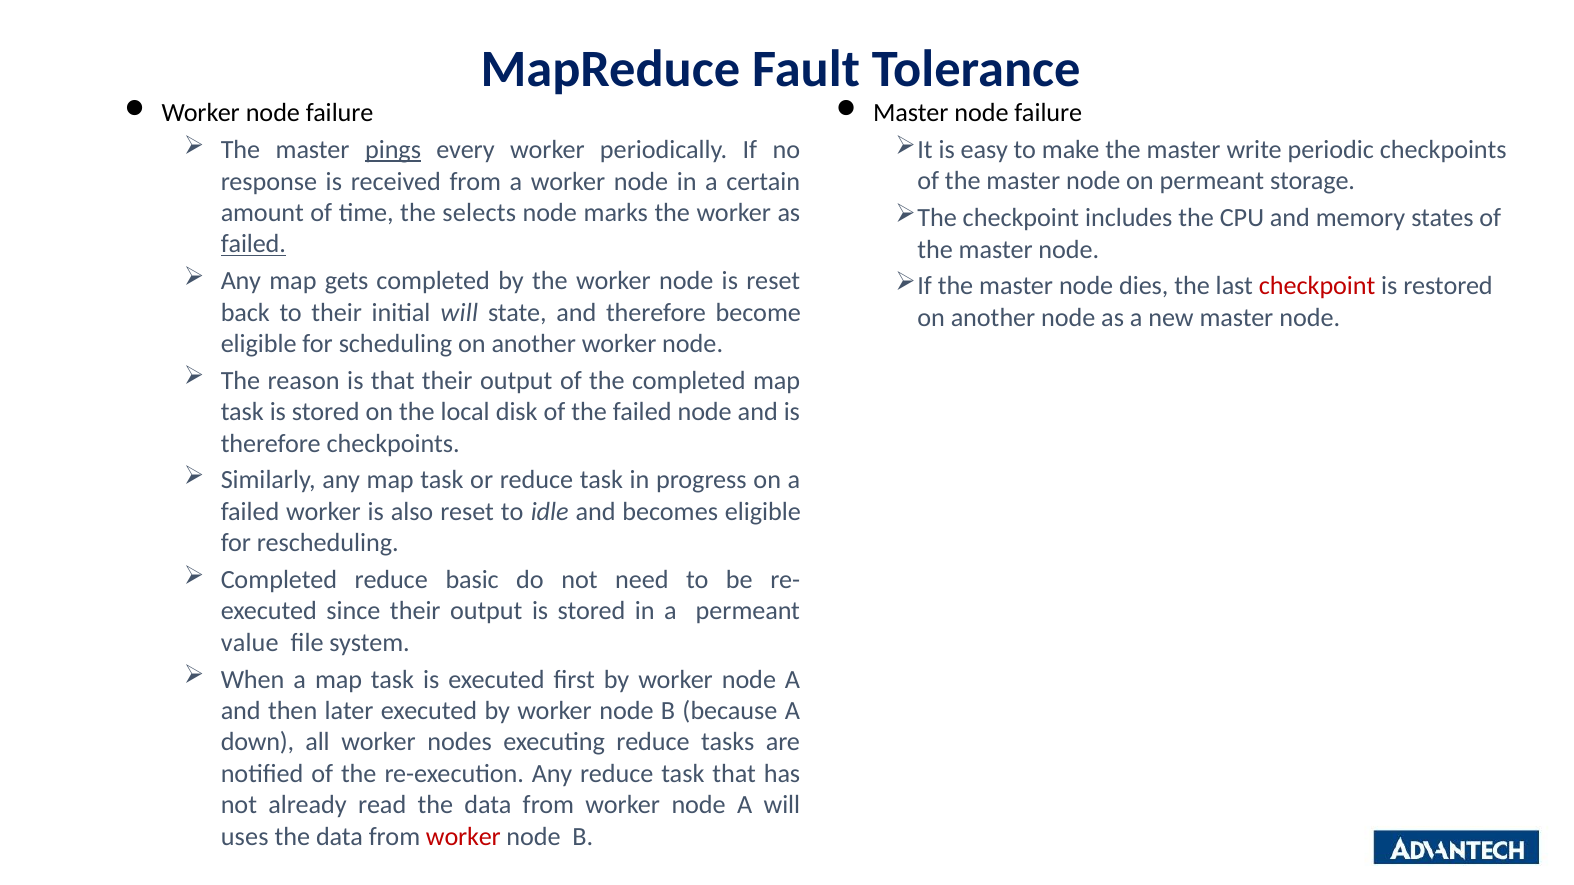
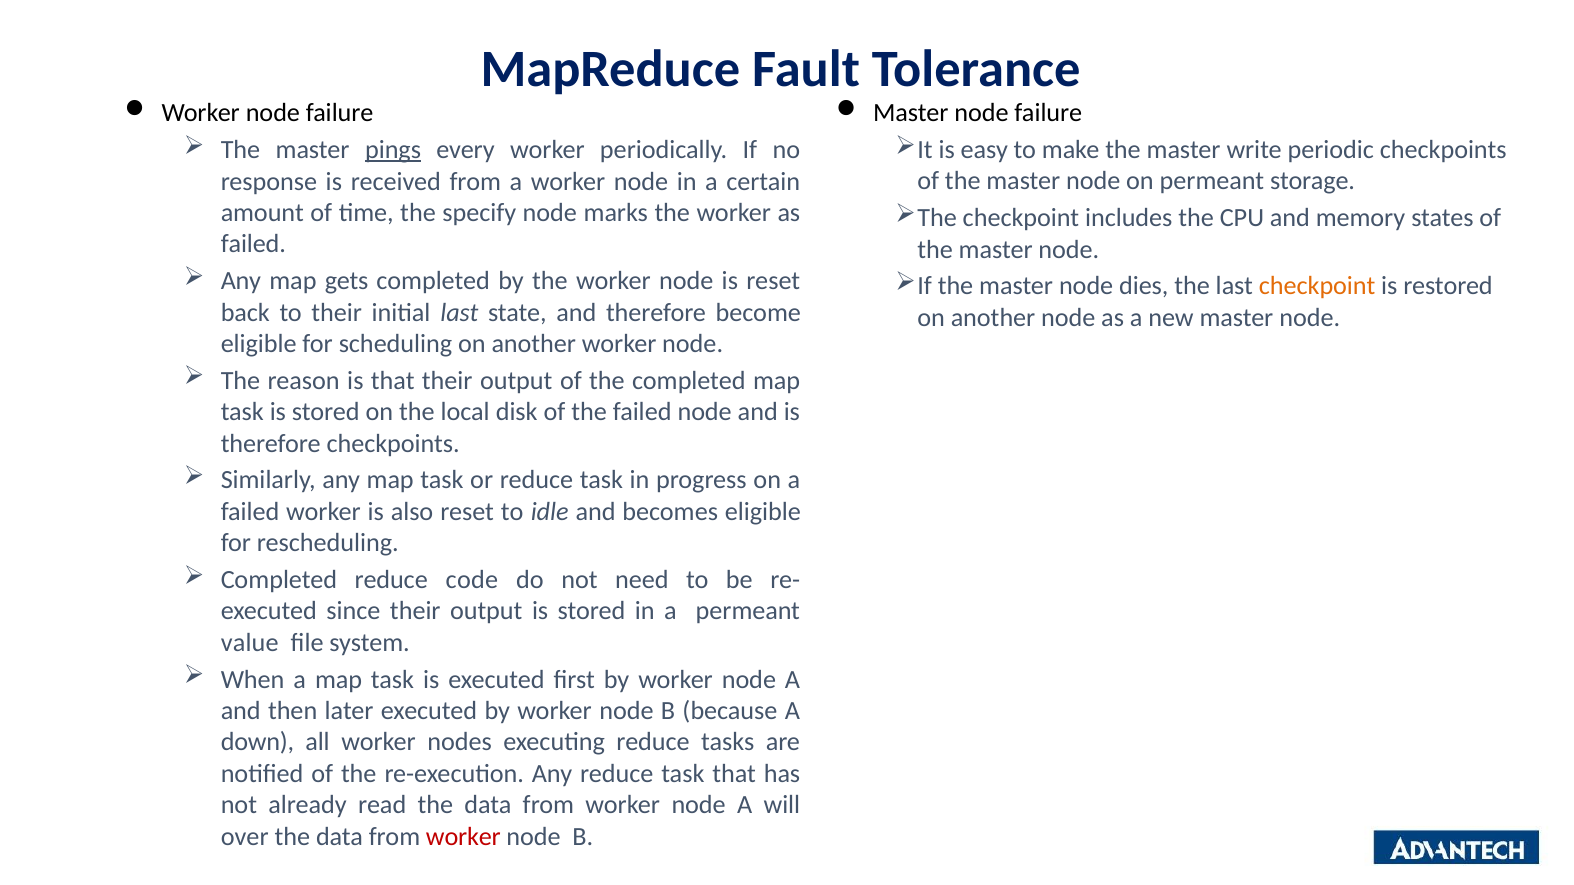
selects: selects -> specify (479, 213)
failed underline: present -> none (253, 244)
checkpoint colour: red -> orange (1317, 286)
initial will: will -> last (459, 313)
basic: basic -> code (472, 580)
uses: uses -> over (245, 837)
